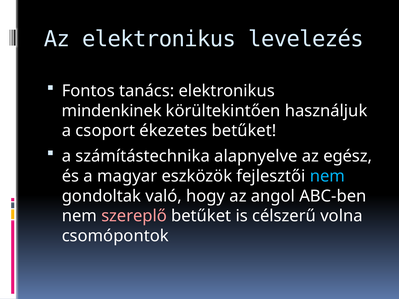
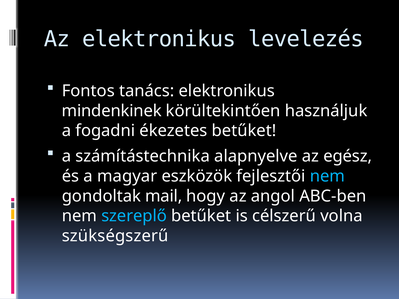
csoport: csoport -> fogadni (105, 131)
való: való -> mail (164, 196)
szereplő colour: pink -> light blue (134, 216)
csomópontok: csomópontok -> szükségszerű (115, 236)
